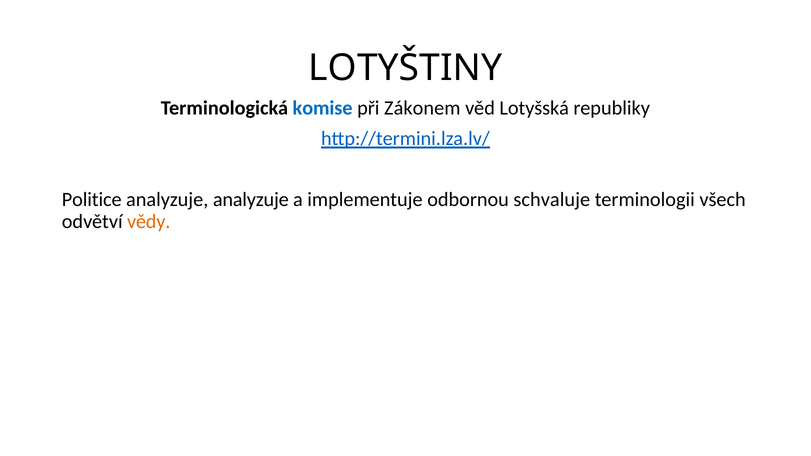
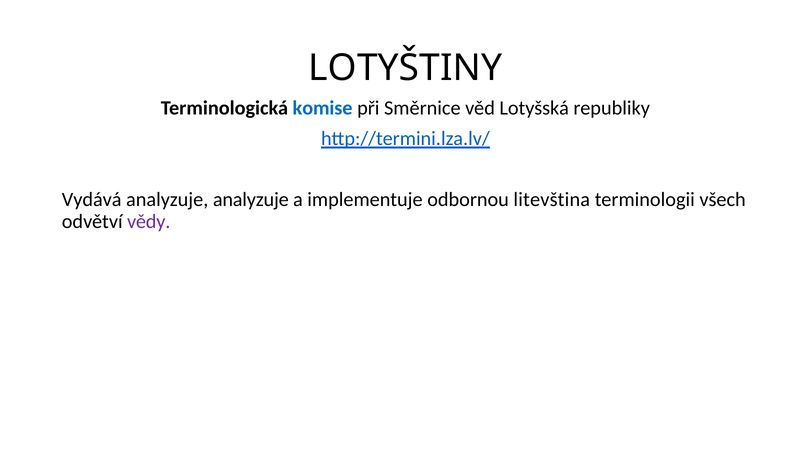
Zákonem: Zákonem -> Směrnice (422, 108)
Politice: Politice -> Vydává (92, 200)
schvaluje: schvaluje -> litevština (552, 200)
vědy colour: orange -> purple (149, 221)
